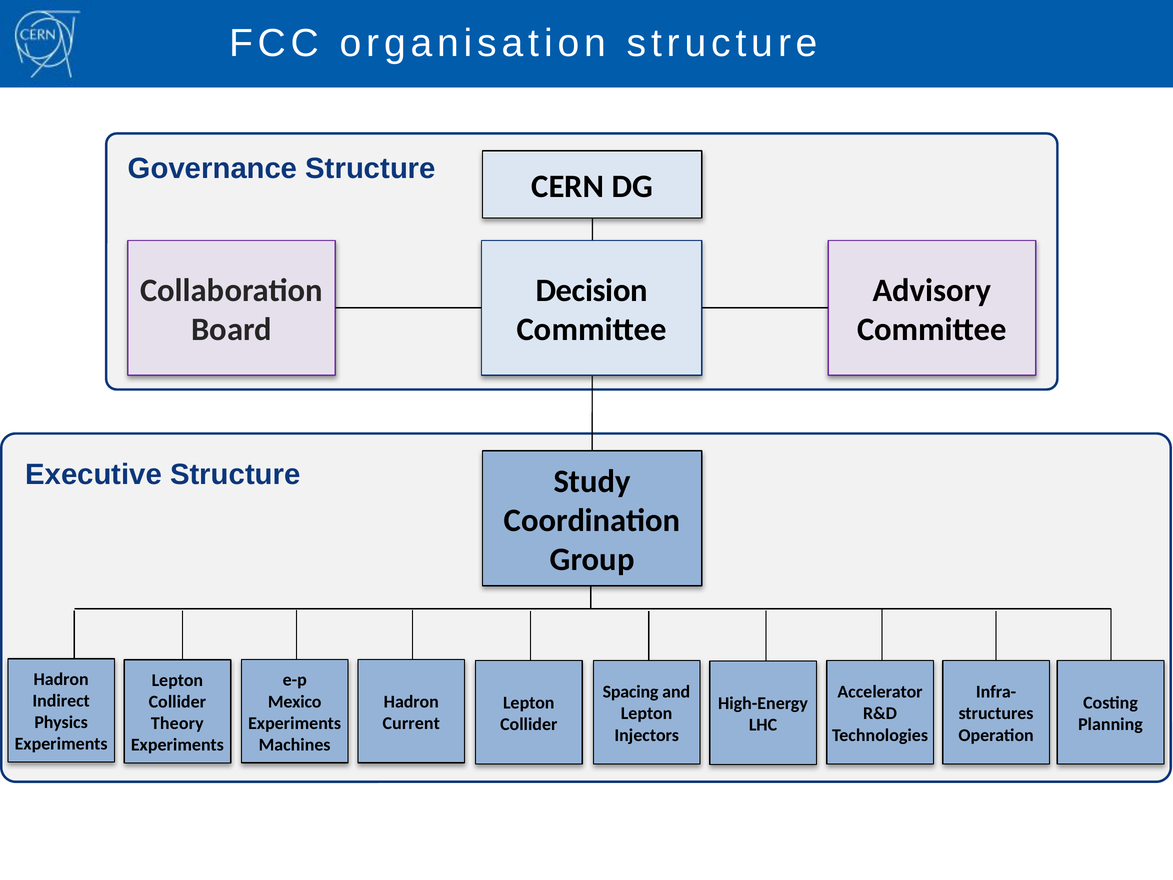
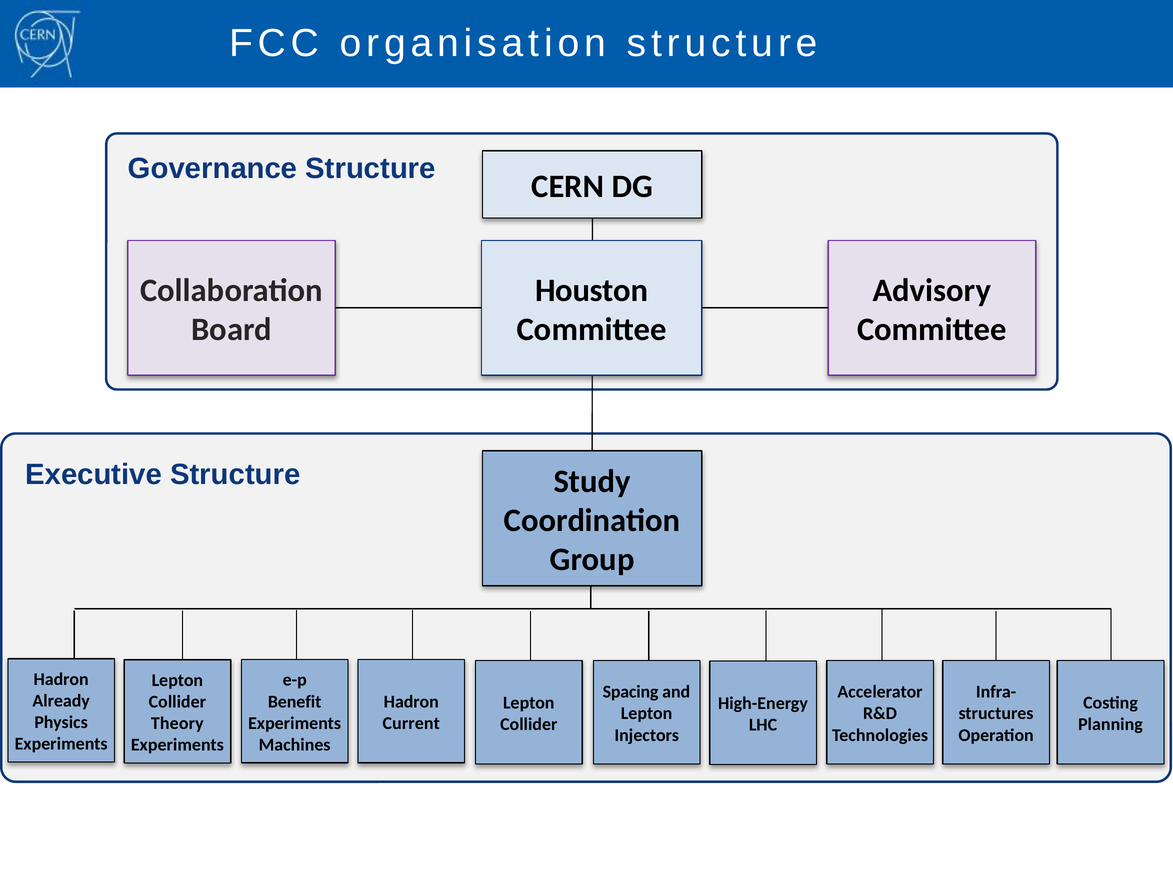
Decision: Decision -> Houston (592, 290)
Indirect: Indirect -> Already (61, 701)
Mexico: Mexico -> Benefit (295, 701)
